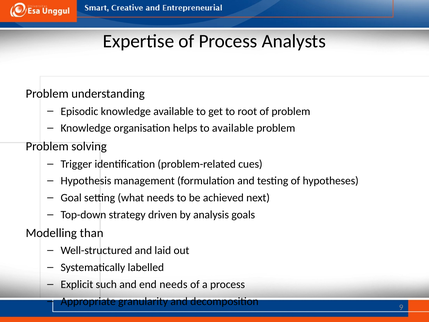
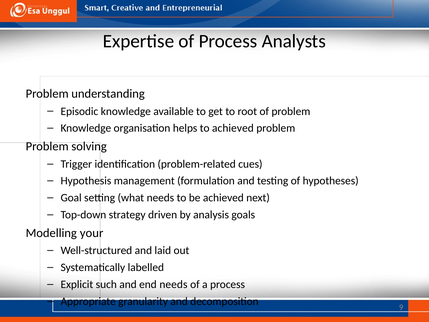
to available: available -> achieved (233, 128)
than: than -> your (92, 233)
